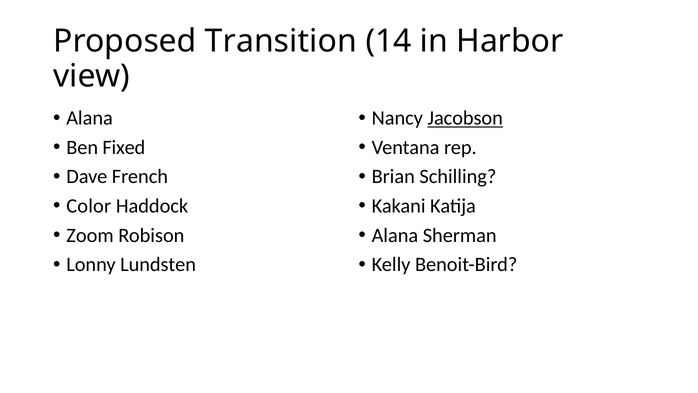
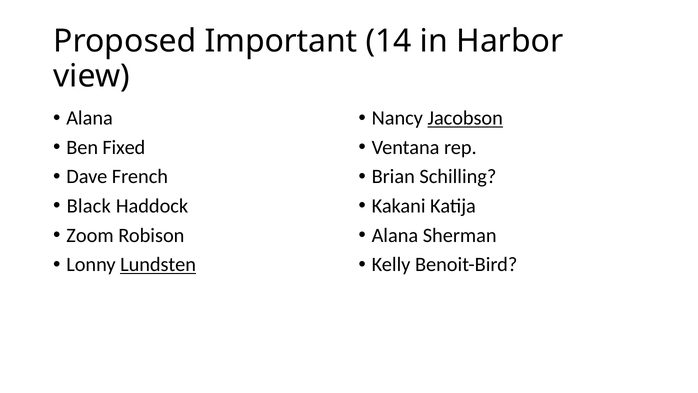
Transition: Transition -> Important (281, 41)
Color: Color -> Black (89, 206)
Lundsten underline: none -> present (158, 264)
